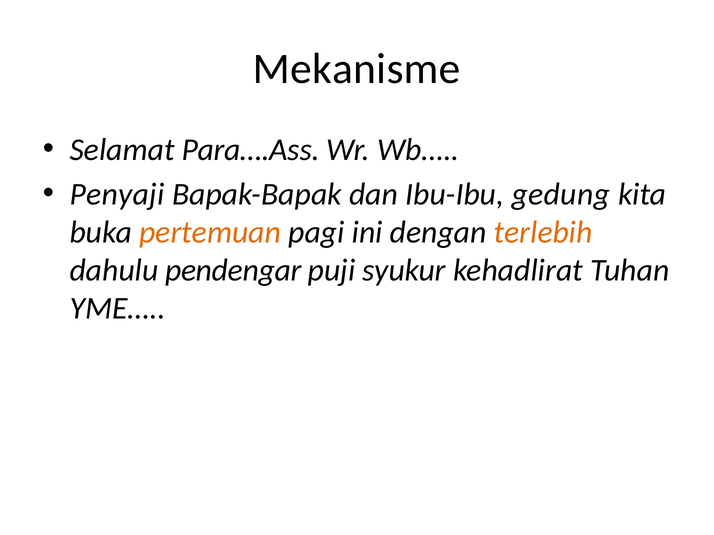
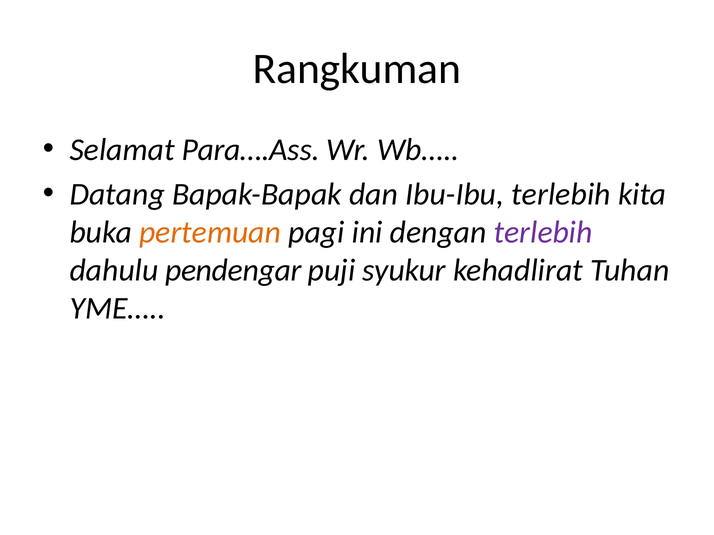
Mekanisme: Mekanisme -> Rangkuman (357, 69)
Penyaji: Penyaji -> Datang (117, 194)
Ibu-Ibu gedung: gedung -> terlebih (561, 194)
terlebih colour: orange -> purple (543, 232)
